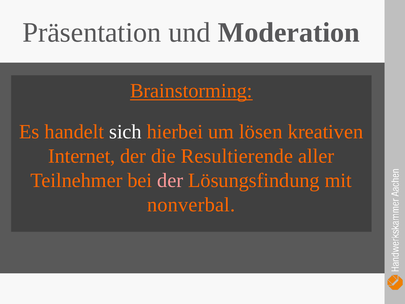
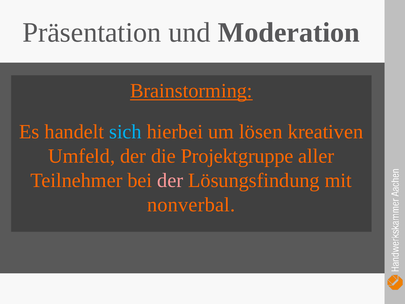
sich colour: white -> light blue (125, 132)
Internet: Internet -> Umfeld (82, 156)
Resultierende: Resultierende -> Projektgruppe (237, 156)
